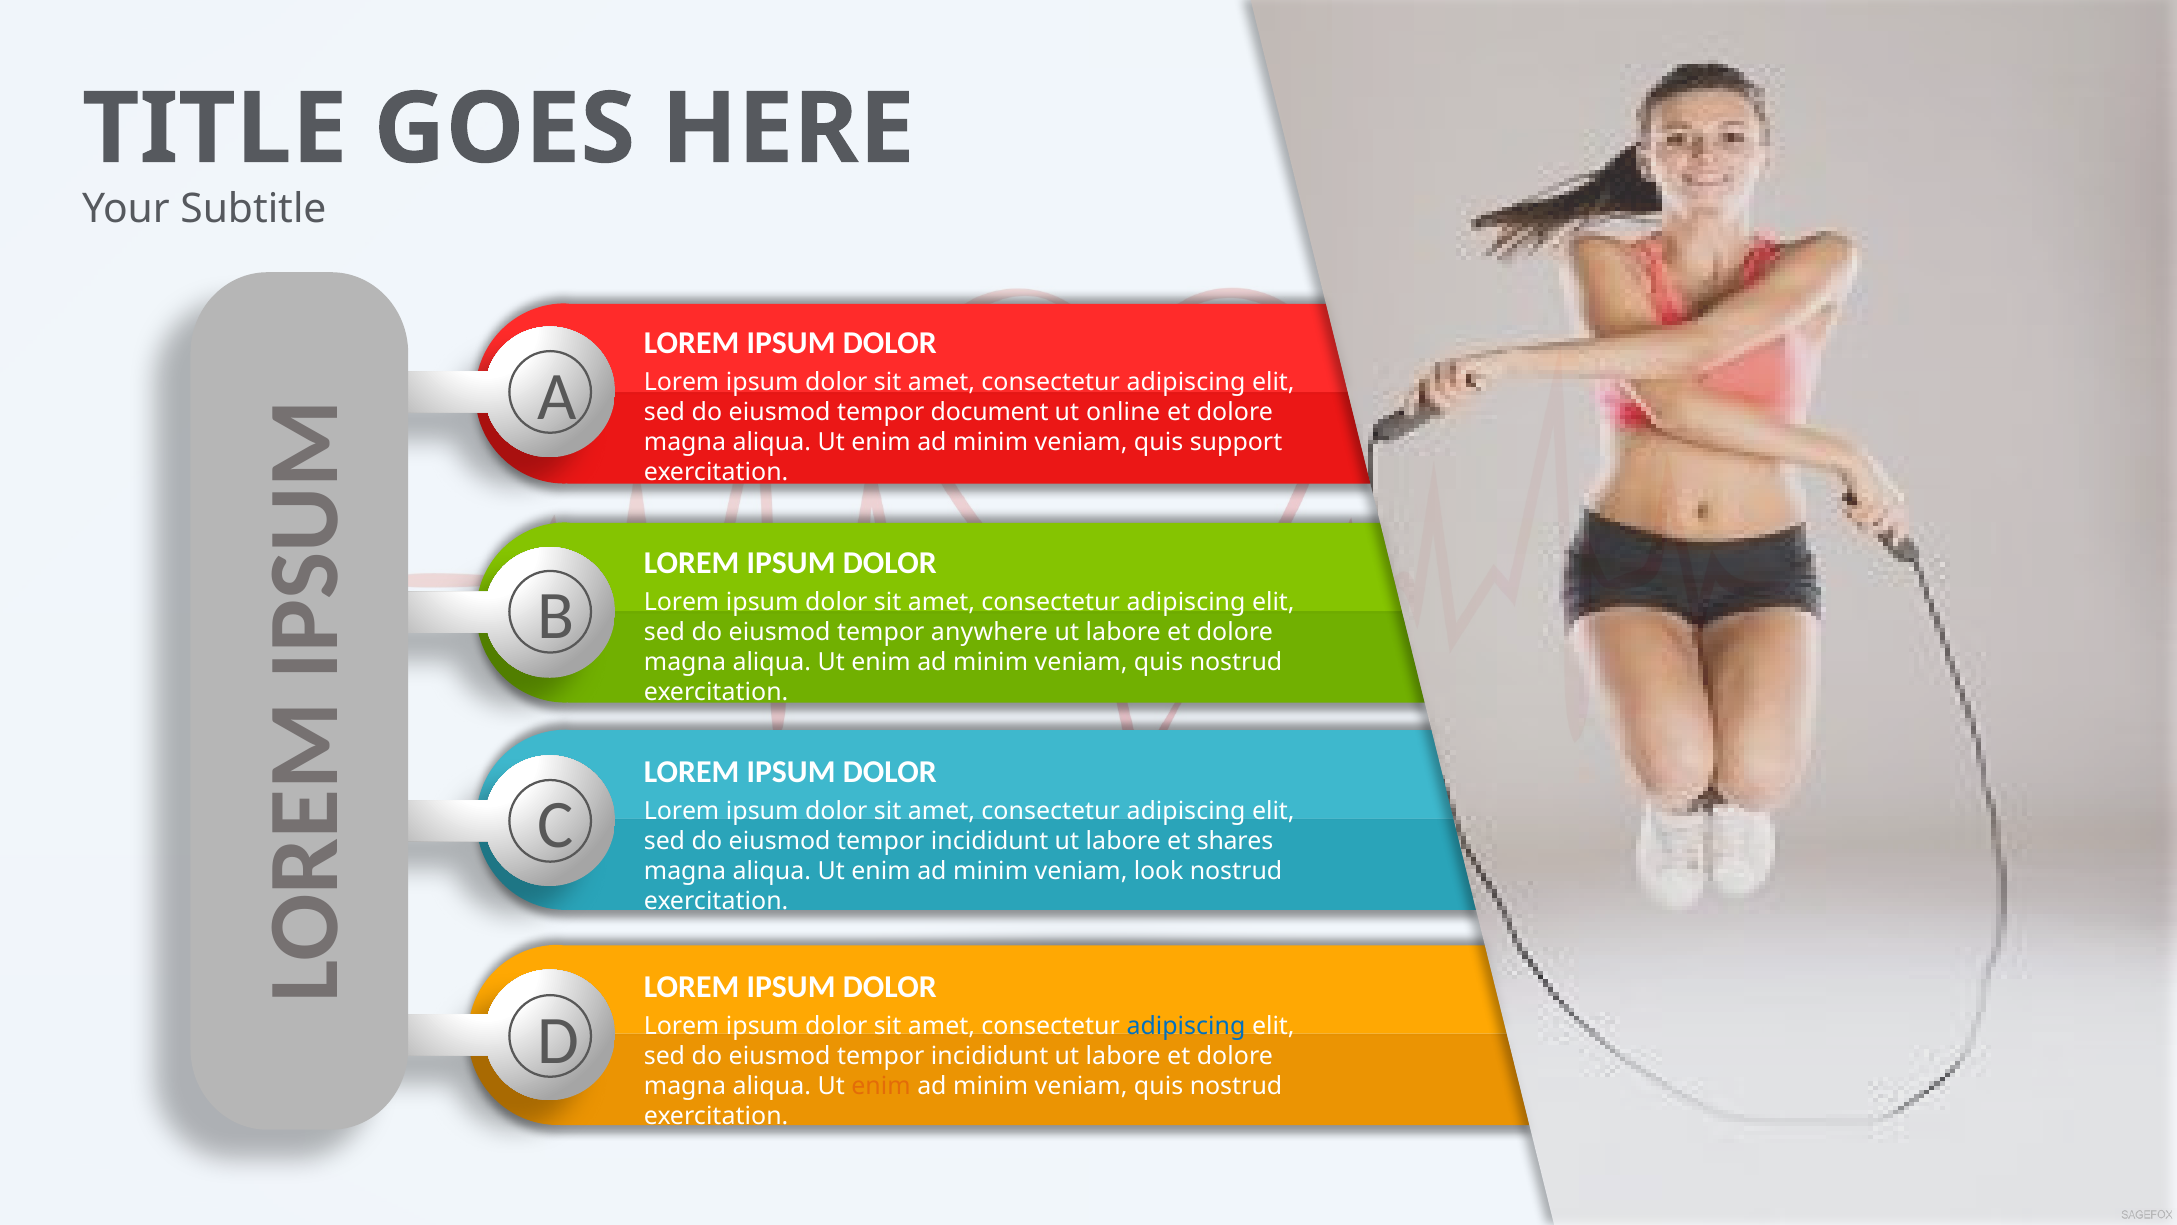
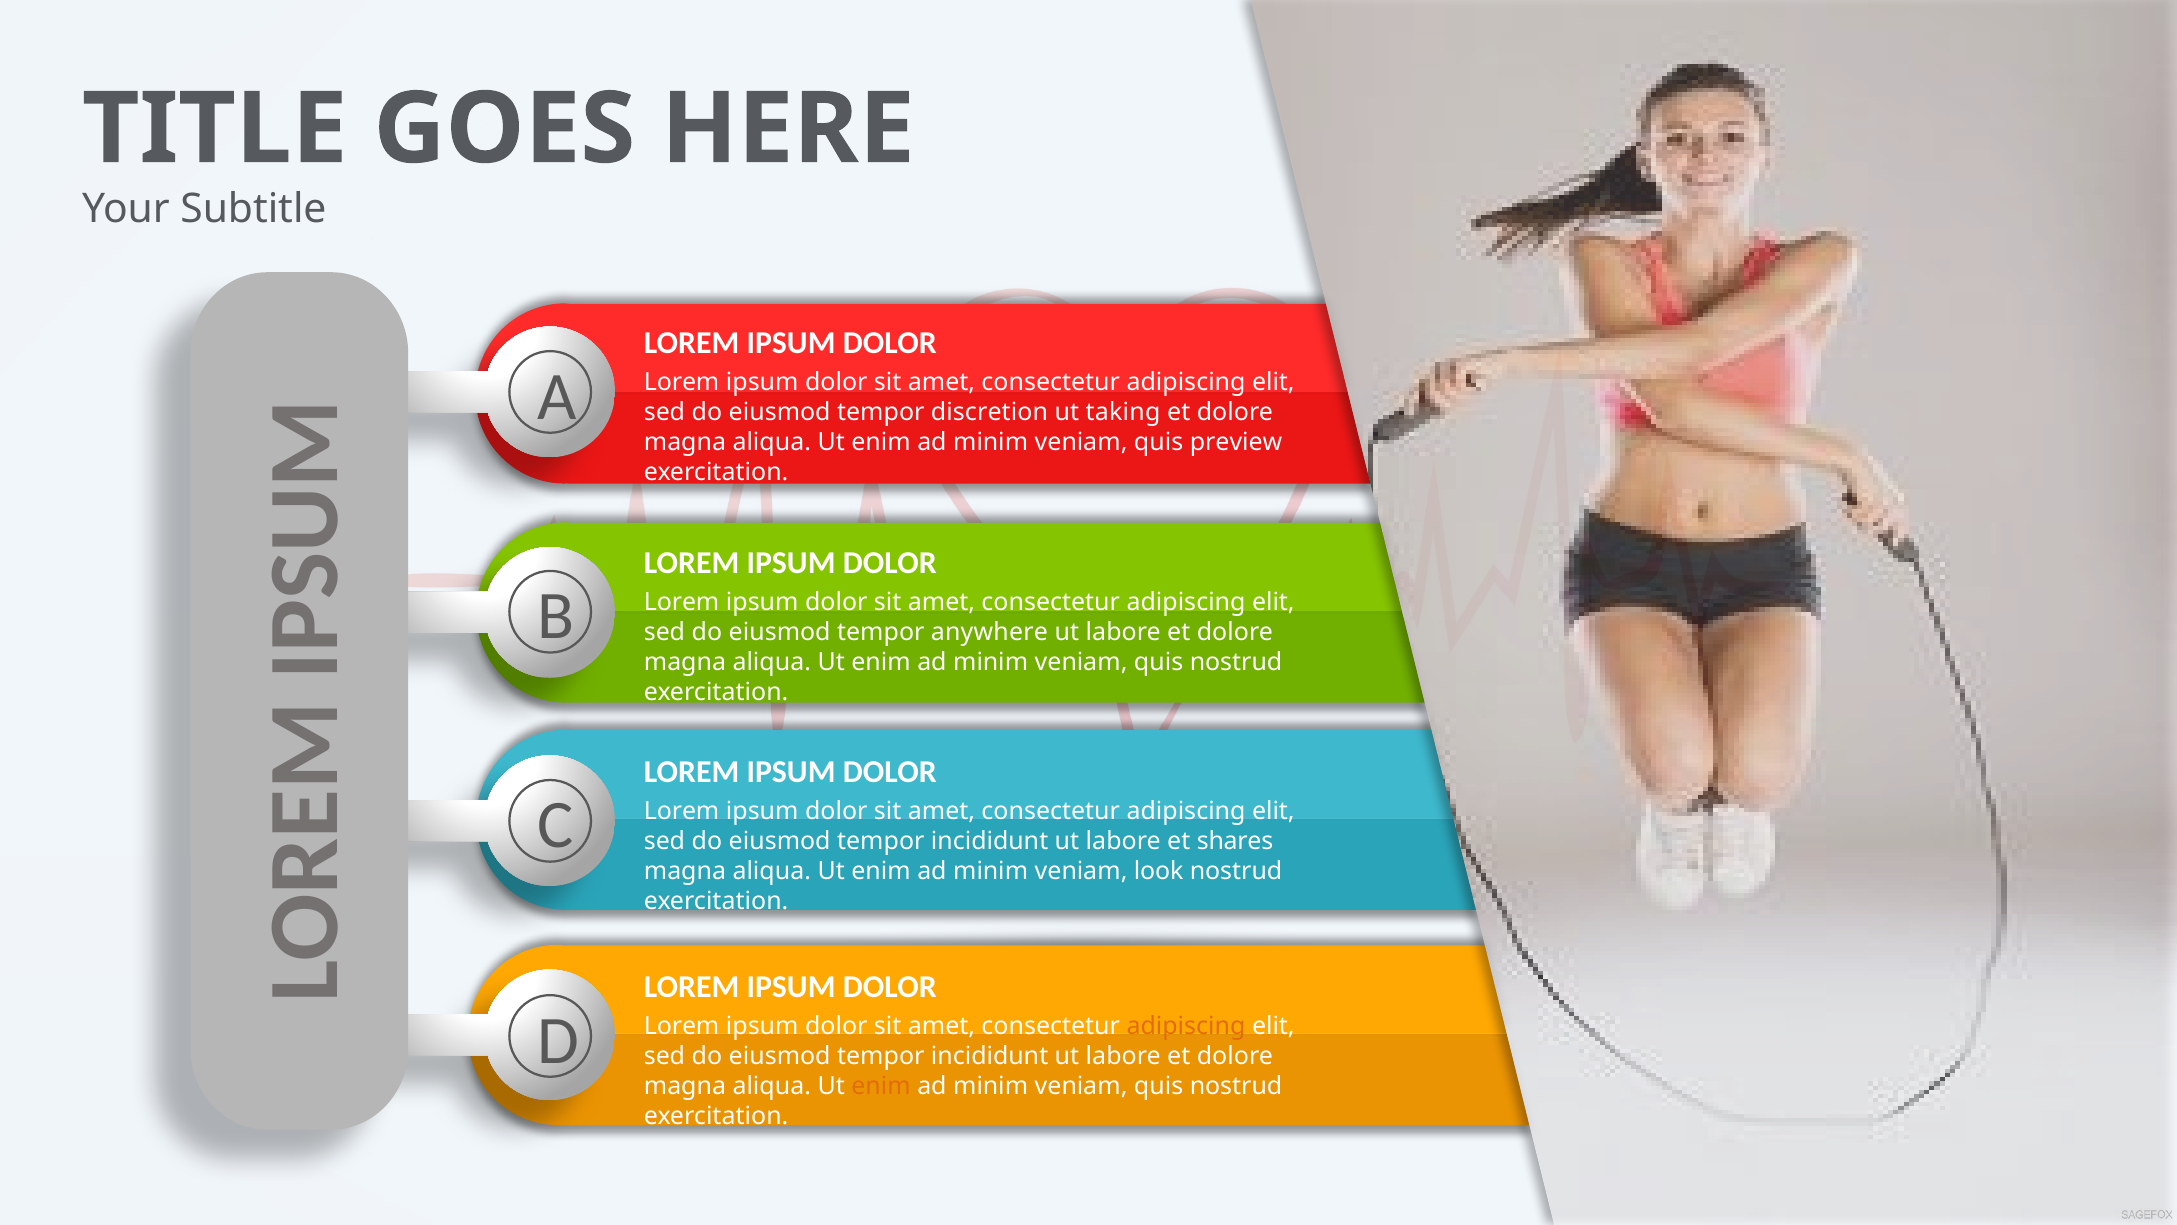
document: document -> discretion (989, 412)
online: online -> taking (1123, 412)
support: support -> preview (1236, 442)
adipiscing colour: blue -> orange (1186, 1026)
